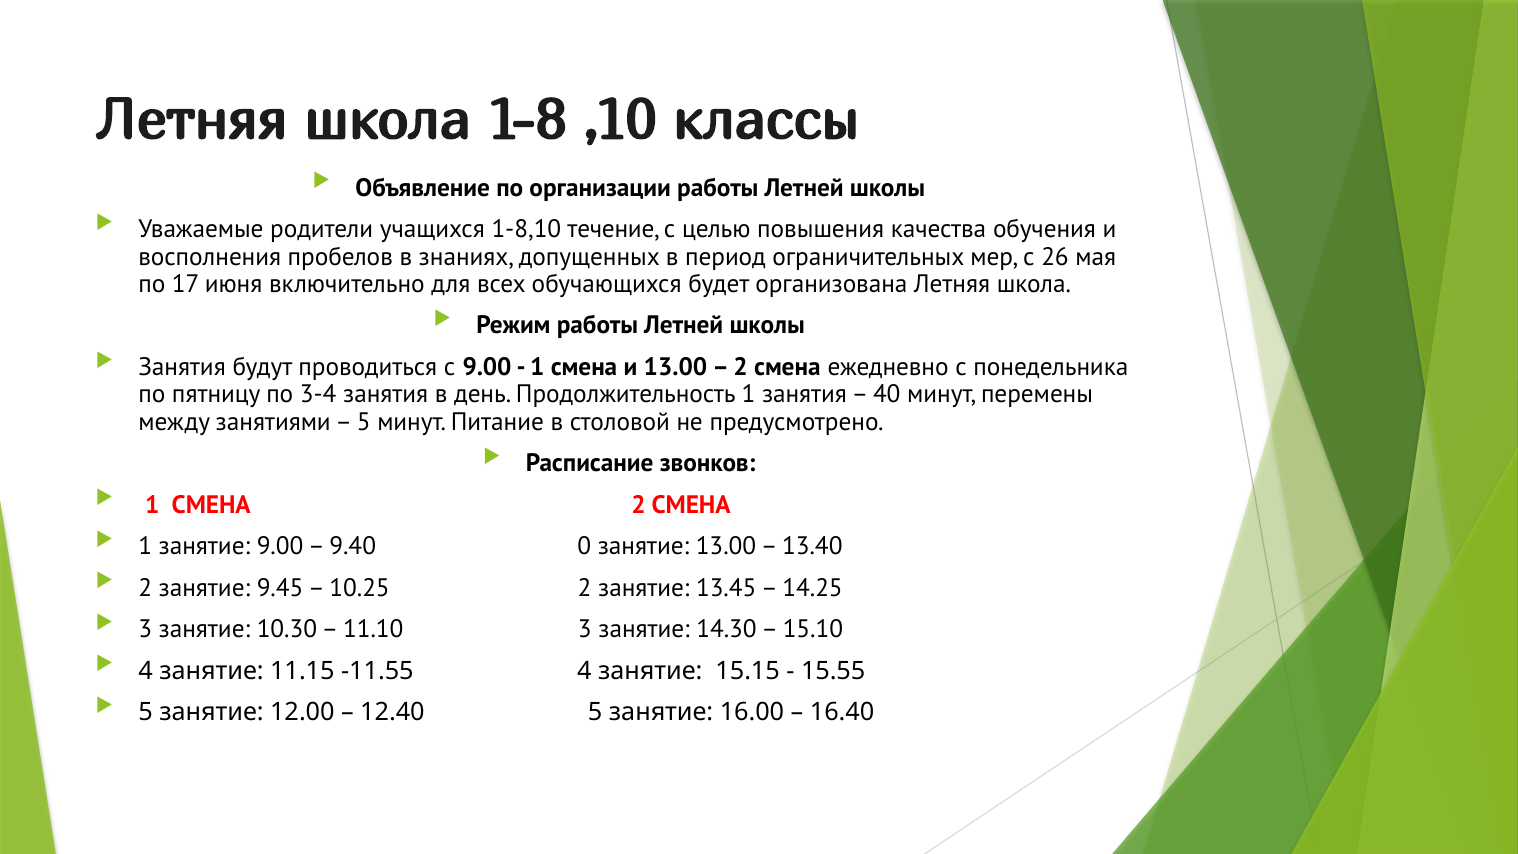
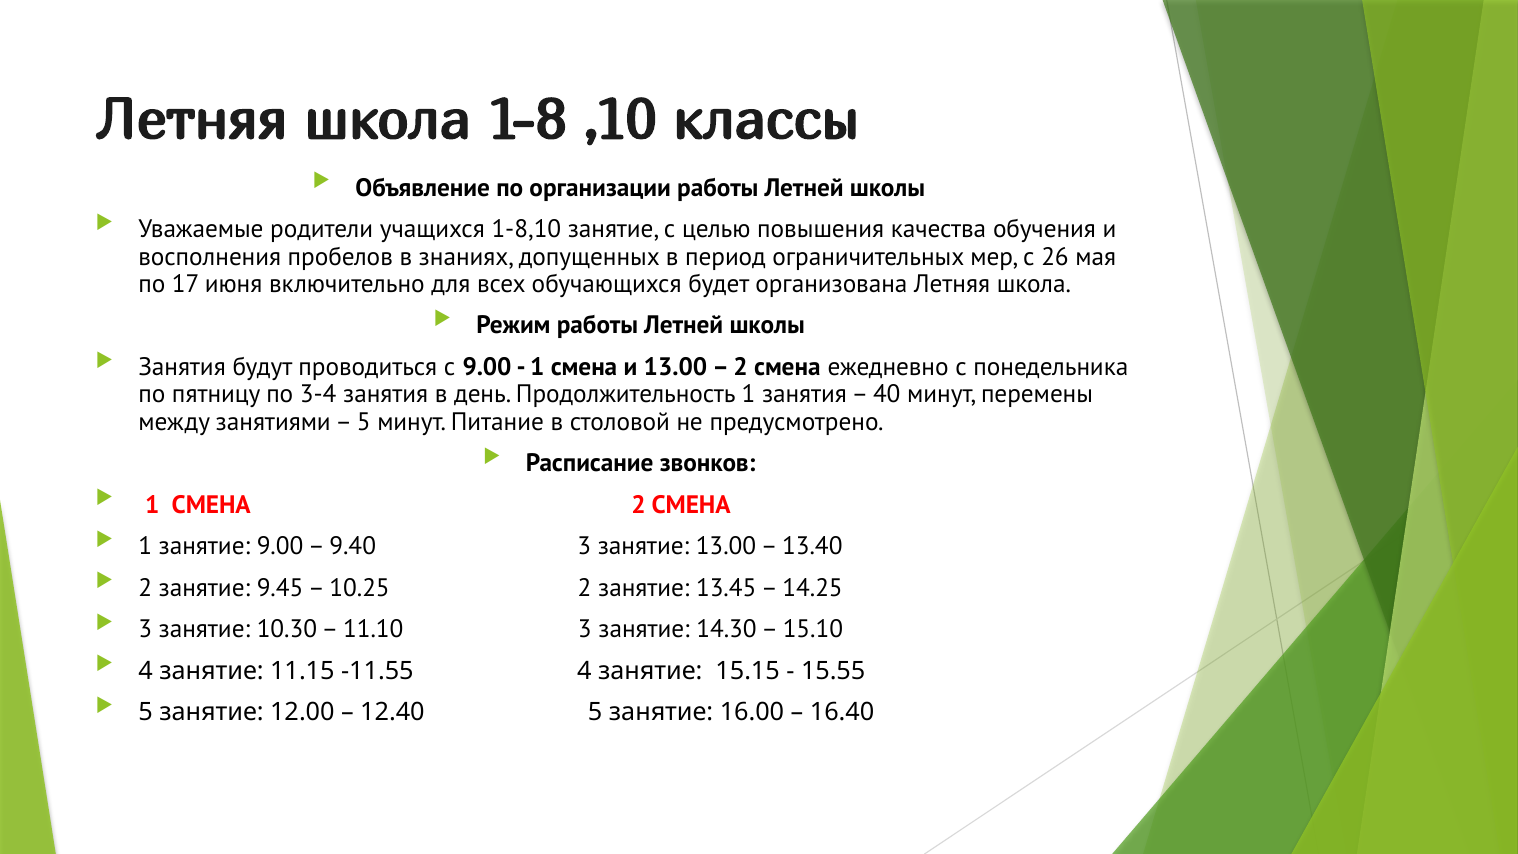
1-8,10 течение: течение -> занятие (614, 229)
9.40 0: 0 -> 3 (584, 546)
